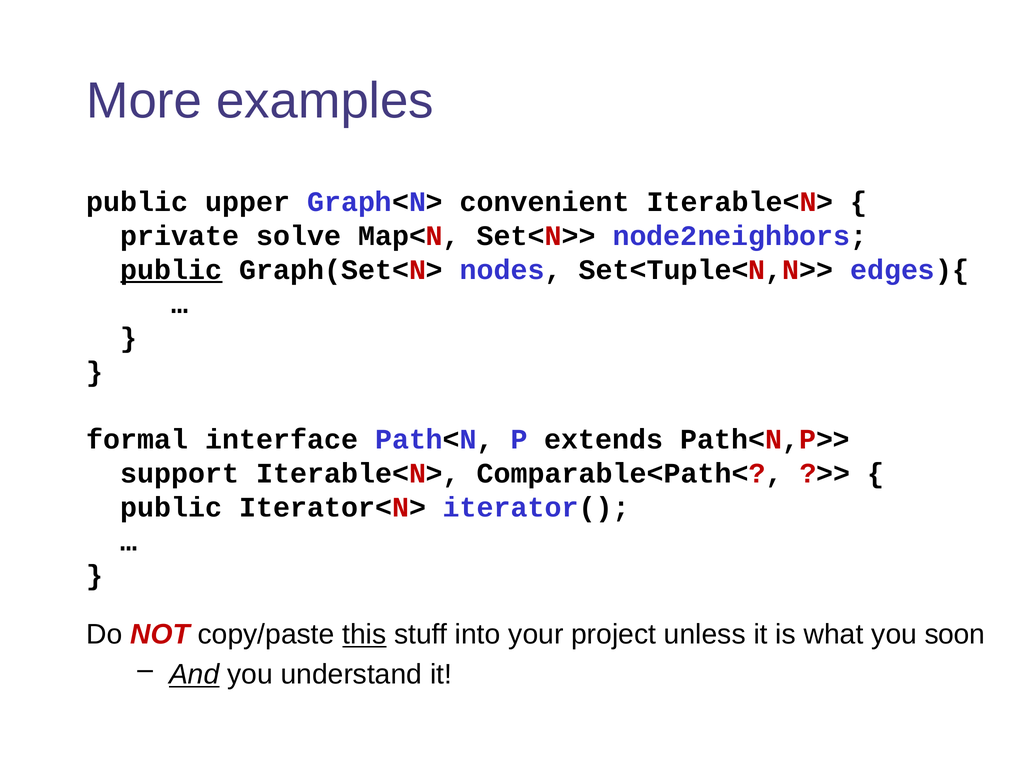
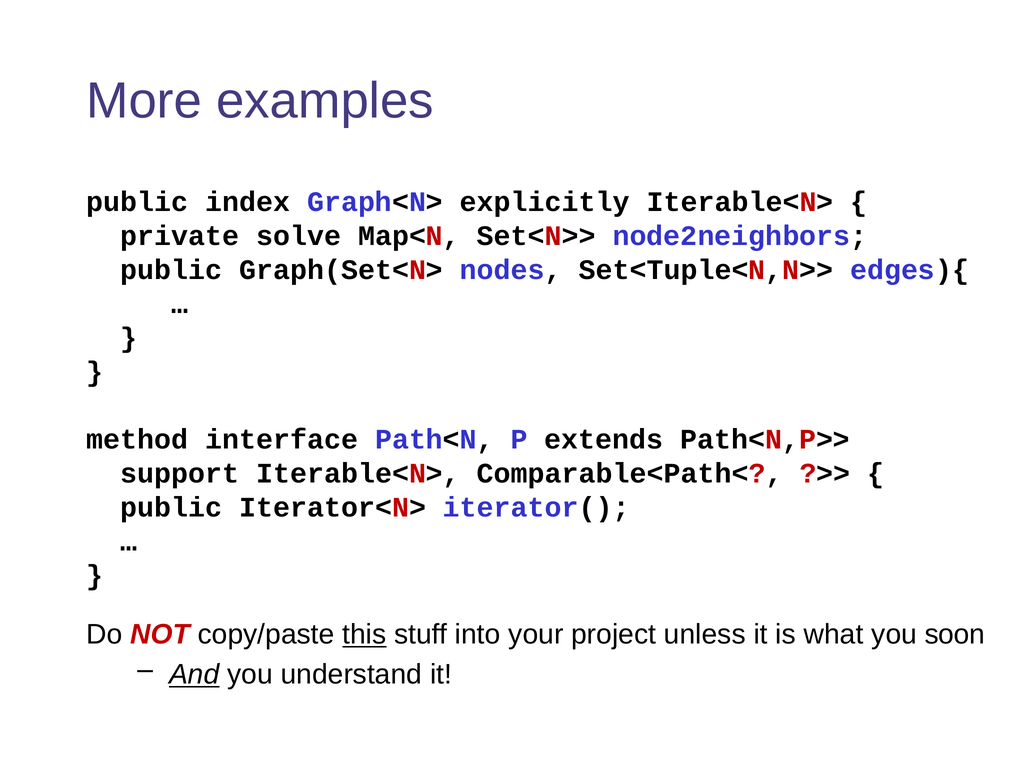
upper: upper -> index (248, 202)
convenient: convenient -> explicitly (545, 202)
public underline: present -> none (171, 270)
formal: formal -> method (137, 439)
